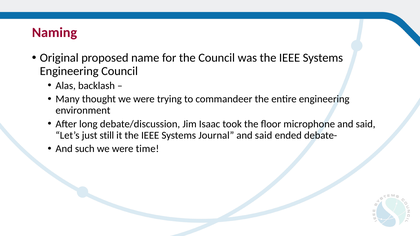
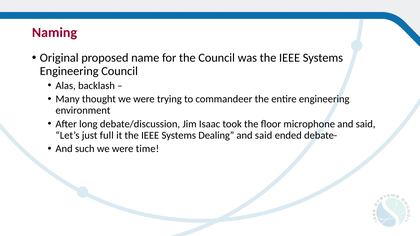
still: still -> full (107, 135)
Journal: Journal -> Dealing (216, 135)
